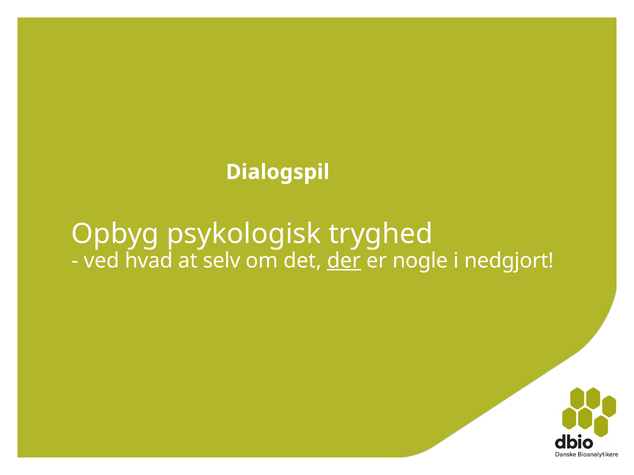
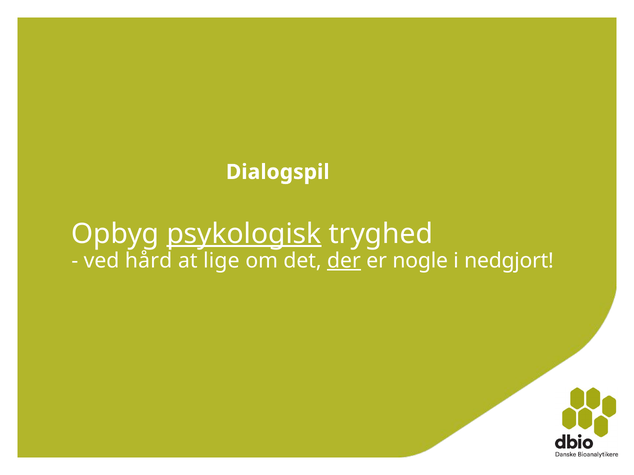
psykologisk underline: none -> present (244, 234)
hvad: hvad -> hård (149, 261)
selv: selv -> lige (221, 261)
